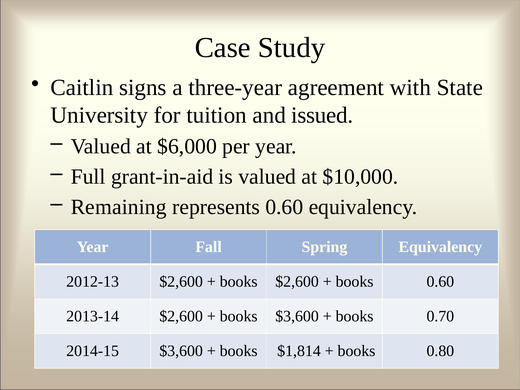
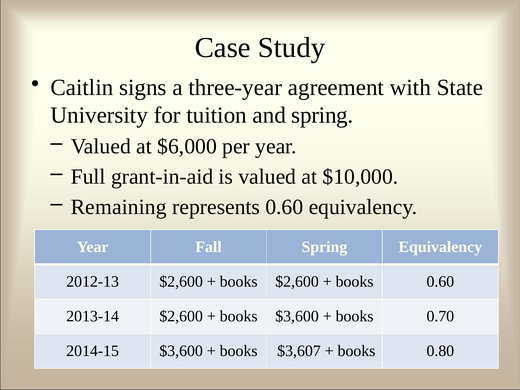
and issued: issued -> spring (322, 115)
$1,814: $1,814 -> $3,607 (299, 351)
